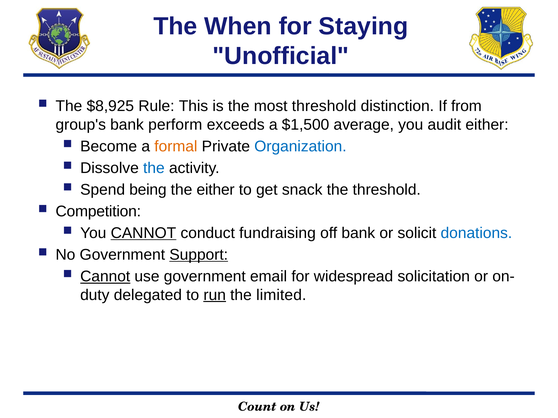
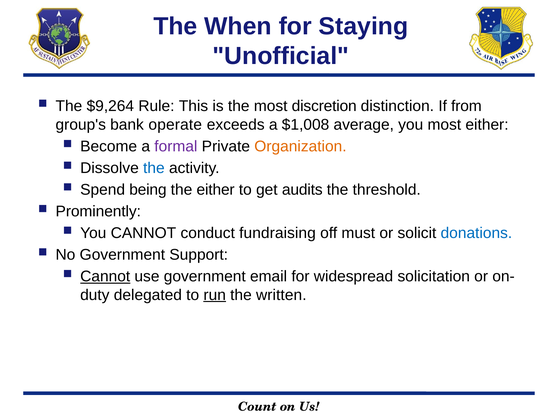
$8,925: $8,925 -> $9,264 (110, 106)
most threshold: threshold -> discretion (324, 106)
perform: perform -> operate (175, 125)
$1,500: $1,500 -> $1,008 (306, 125)
you audit: audit -> most (444, 125)
formal colour: orange -> purple (176, 146)
Organization colour: blue -> orange (300, 146)
snack: snack -> audits (302, 190)
Competition: Competition -> Prominently (98, 212)
CANNOT underline: present -> none (143, 233)
off bank: bank -> must (358, 233)
Support underline: present -> none (199, 255)
limited: limited -> written (281, 295)
